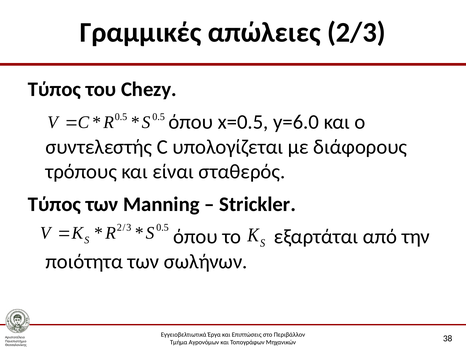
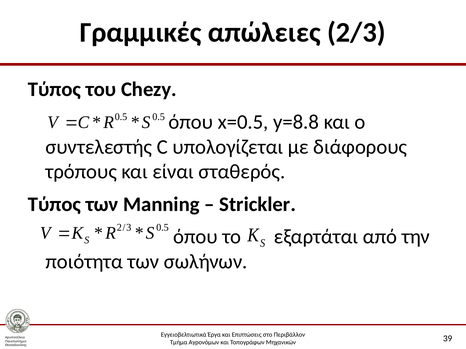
y=6.0: y=6.0 -> y=8.8 (296, 122)
38: 38 -> 39 (448, 339)
